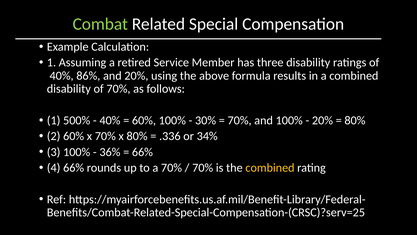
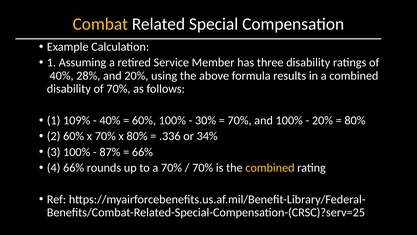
Combat colour: light green -> yellow (100, 24)
86%: 86% -> 28% (88, 76)
500%: 500% -> 109% (77, 120)
36%: 36% -> 87% (110, 152)
